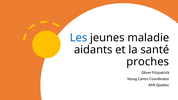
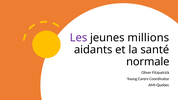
Les colour: blue -> purple (78, 38)
maladie: maladie -> millions (148, 38)
proches: proches -> normale (148, 62)
